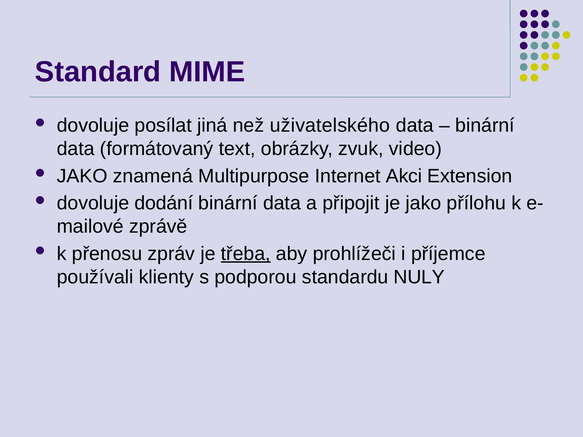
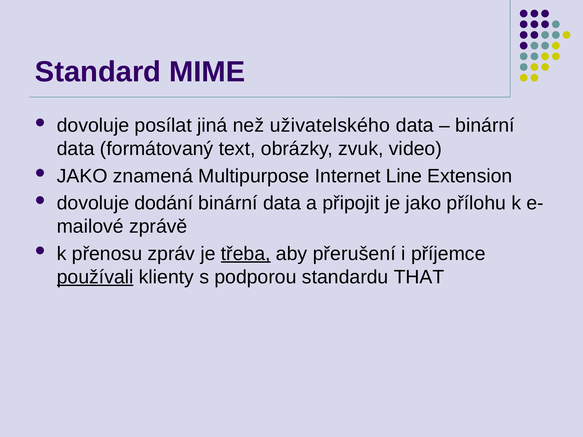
Akci: Akci -> Line (404, 176)
prohlížeči: prohlížeči -> přerušení (354, 254)
používali underline: none -> present (95, 277)
NULY: NULY -> THAT (419, 277)
